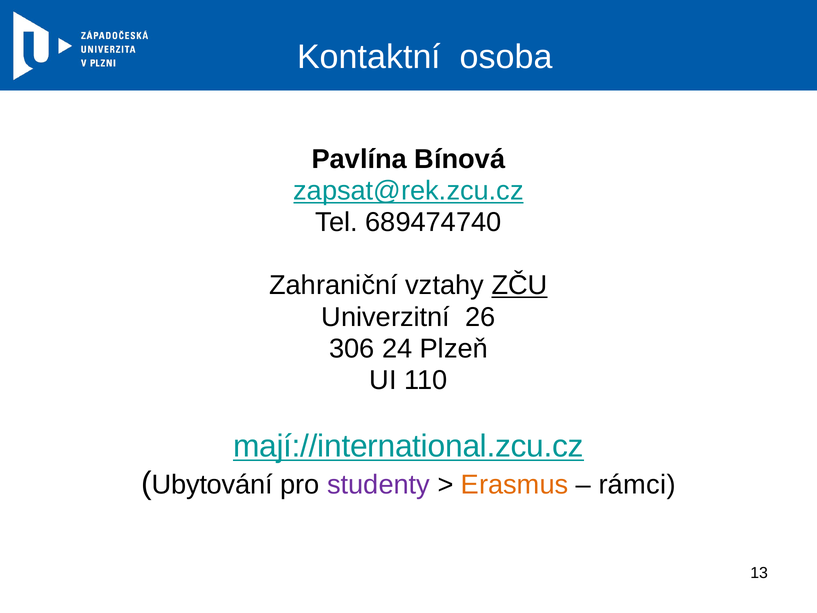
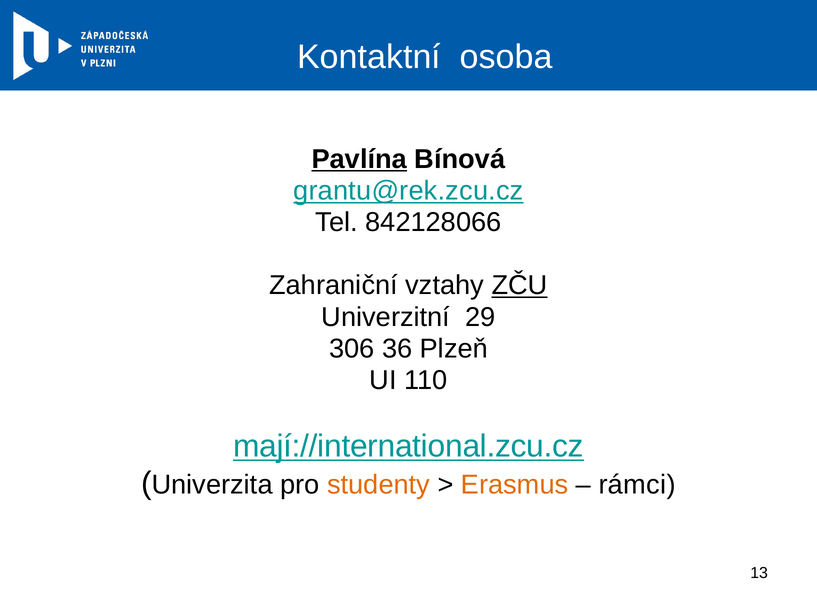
Pavlína underline: none -> present (359, 159)
zapsat@rek.zcu.cz: zapsat@rek.zcu.cz -> grantu@rek.zcu.cz (408, 191)
689474740: 689474740 -> 842128066 (433, 222)
26: 26 -> 29 (480, 317)
24: 24 -> 36 (397, 348)
Ubytování: Ubytování -> Univerzita (212, 485)
studenty colour: purple -> orange (379, 485)
